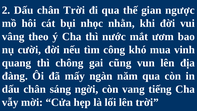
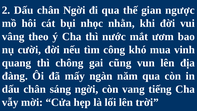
chân Trời: Trời -> Ngời (74, 10)
